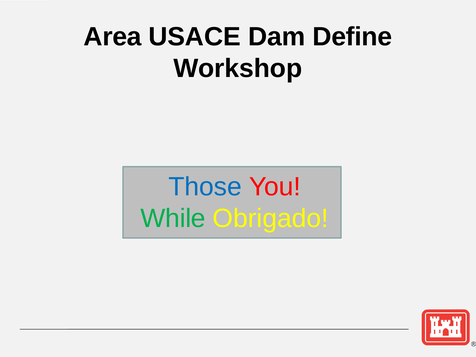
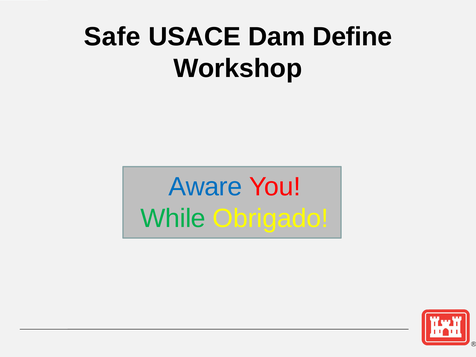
Area: Area -> Safe (112, 37)
Those: Those -> Aware (205, 187)
